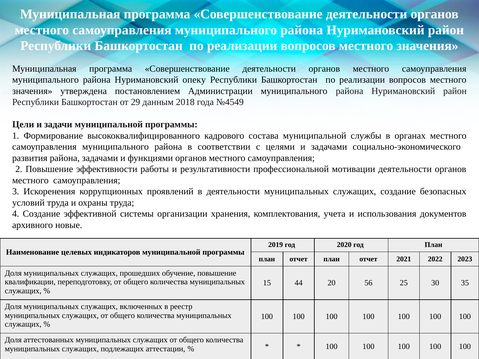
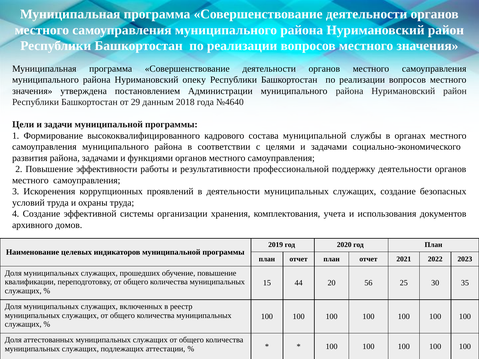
№4549: №4549 -> №4640 (230, 102)
мотивации: мотивации -> поддержку (354, 169)
новые: новые -> домов (69, 225)
